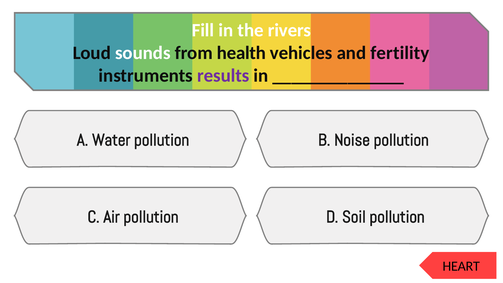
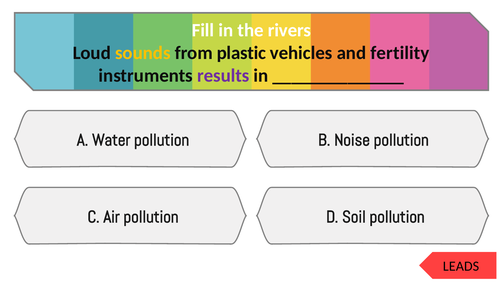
sounds colour: white -> yellow (143, 53)
health: health -> plastic (241, 53)
HEART: HEART -> LEADS (461, 266)
